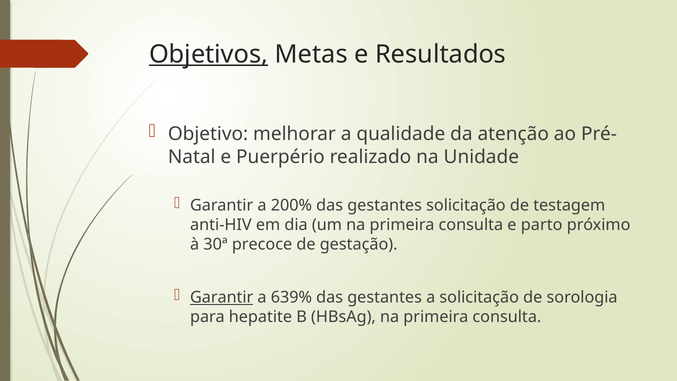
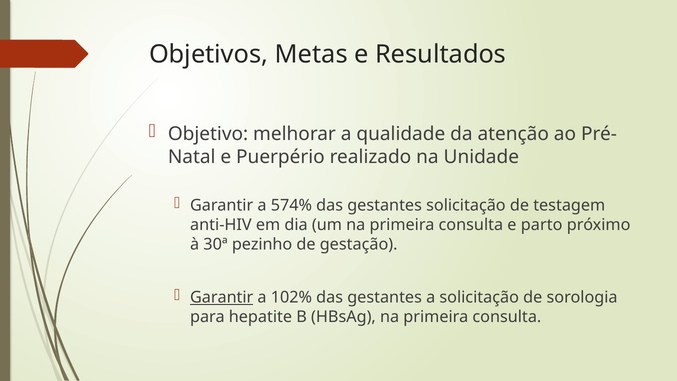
Objetivos underline: present -> none (209, 54)
200%: 200% -> 574% (291, 205)
precoce: precoce -> pezinho (262, 244)
639%: 639% -> 102% (291, 297)
